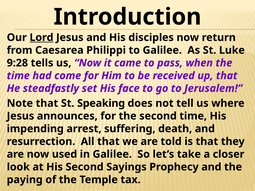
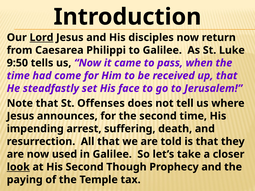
9:28: 9:28 -> 9:50 (17, 63)
Speaking: Speaking -> Offenses (101, 103)
look underline: none -> present (18, 167)
Sayings: Sayings -> Though (126, 167)
